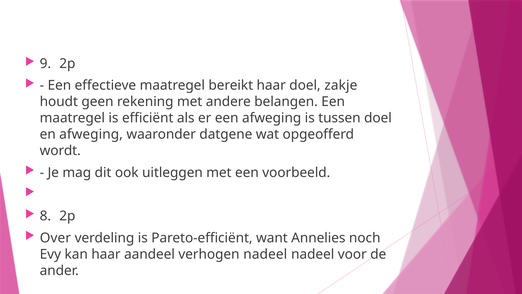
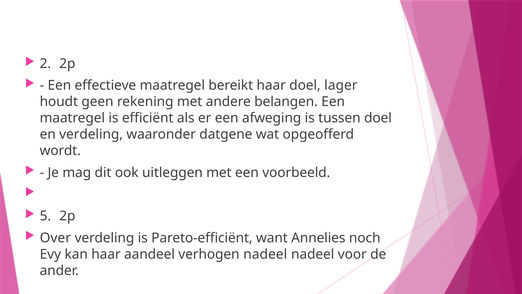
9: 9 -> 2 (45, 64)
zakje: zakje -> lager (341, 85)
en afweging: afweging -> verdeling (91, 134)
8: 8 -> 5 (45, 216)
